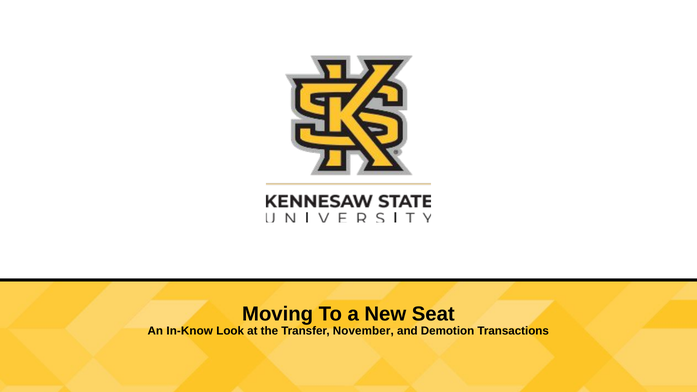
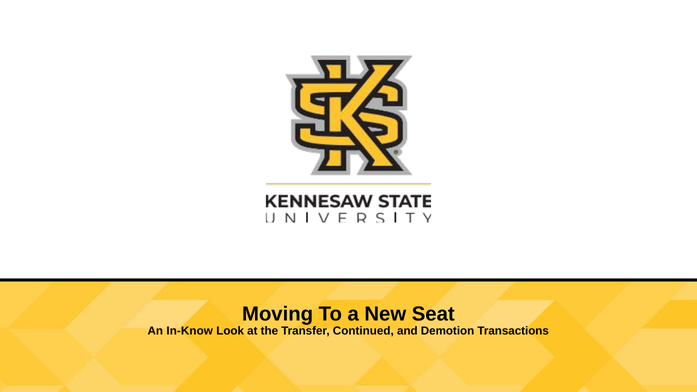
November: November -> Continued (363, 331)
